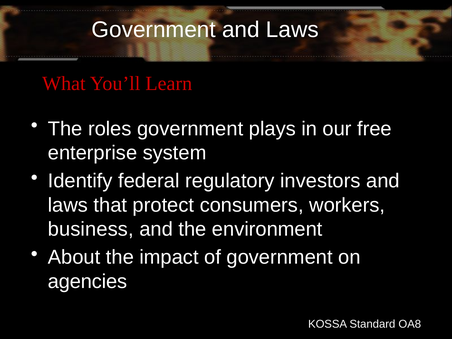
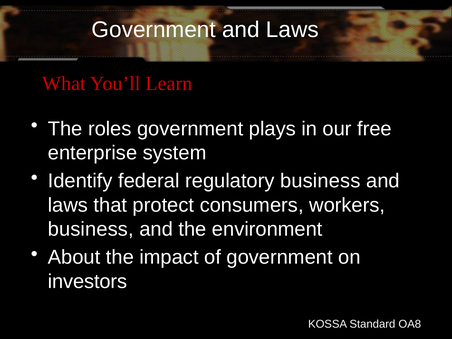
regulatory investors: investors -> business (320, 181)
agencies: agencies -> investors (88, 281)
